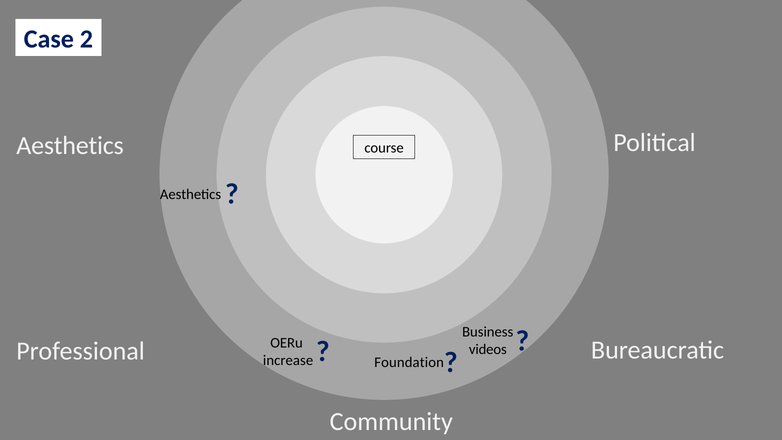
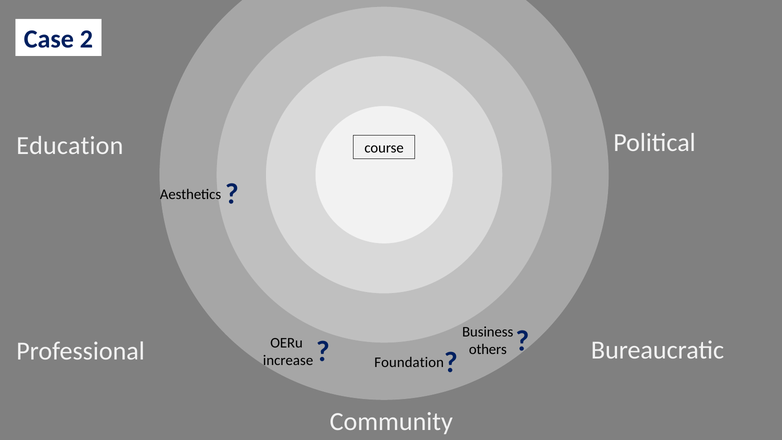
Aesthetics: Aesthetics -> Education (70, 145)
videos: videos -> others (488, 350)
